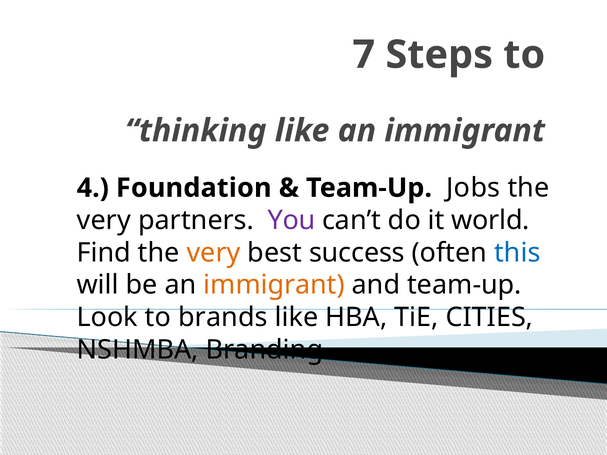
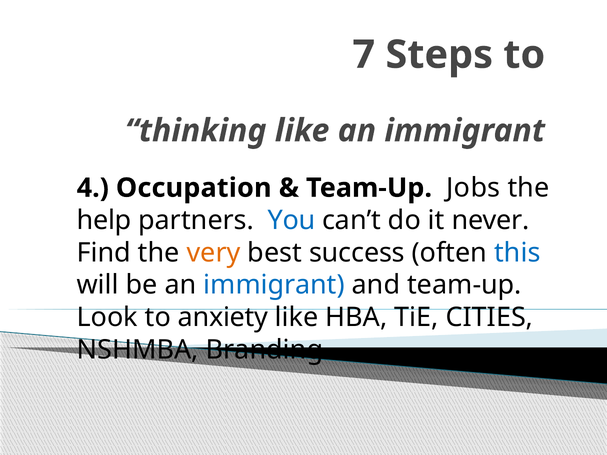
Foundation: Foundation -> Occupation (194, 188)
very: very -> help (104, 220)
You colour: purple -> blue (292, 220)
world: world -> never (491, 220)
immigrant colour: orange -> blue (274, 285)
brands: brands -> anxiety (223, 318)
